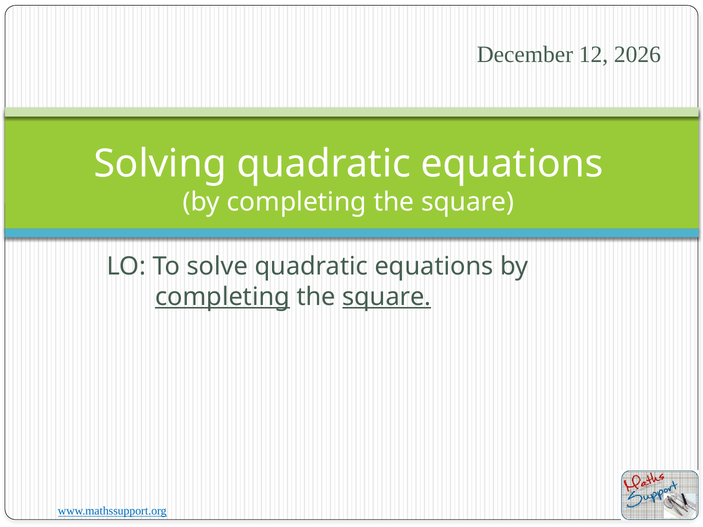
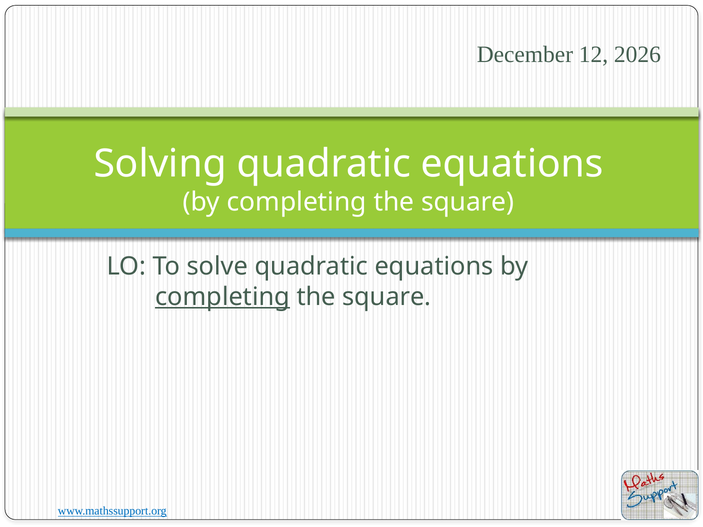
square underline: present -> none (387, 297)
